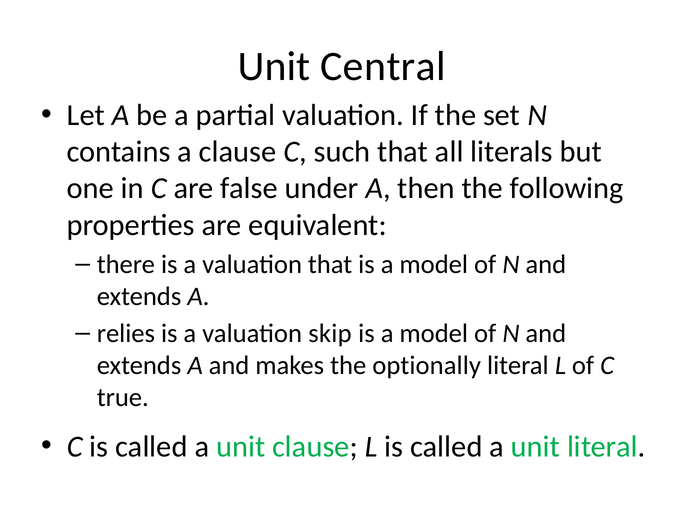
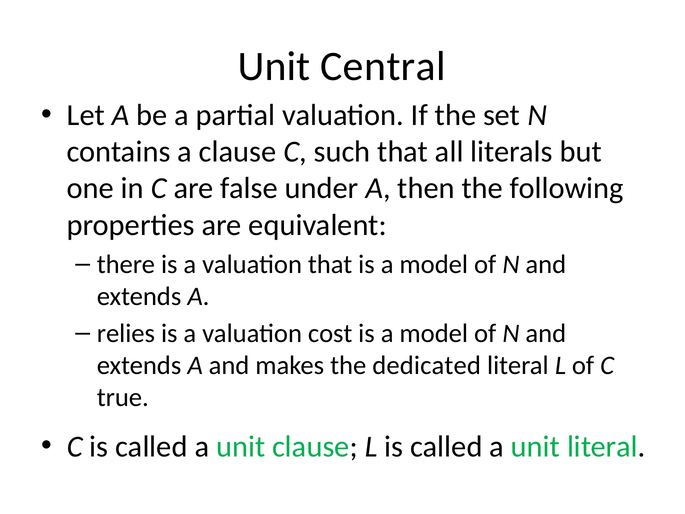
skip: skip -> cost (330, 333)
optionally: optionally -> dedicated (427, 365)
